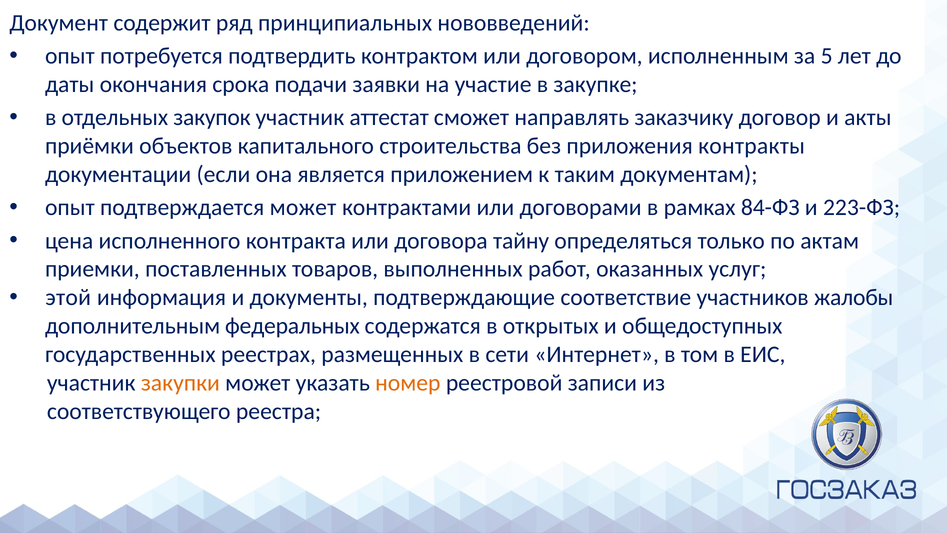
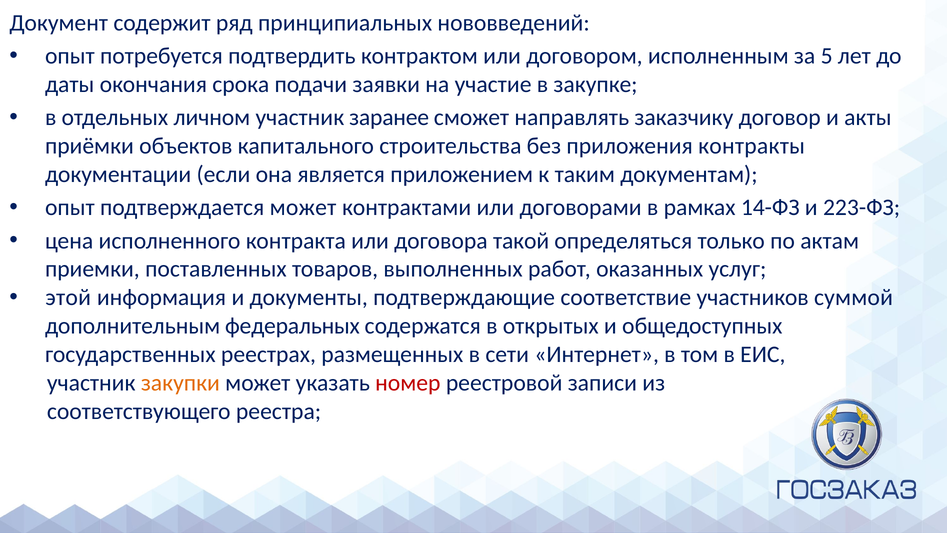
закупок: закупок -> личном (212, 117)
аттестат: аттестат -> заранее (389, 117)
84-ФЗ: 84-ФЗ -> 14-ФЗ (770, 207)
тайну: тайну -> такой (521, 241)
жалобы: жалобы -> суммой (853, 297)
номер colour: orange -> red (408, 383)
